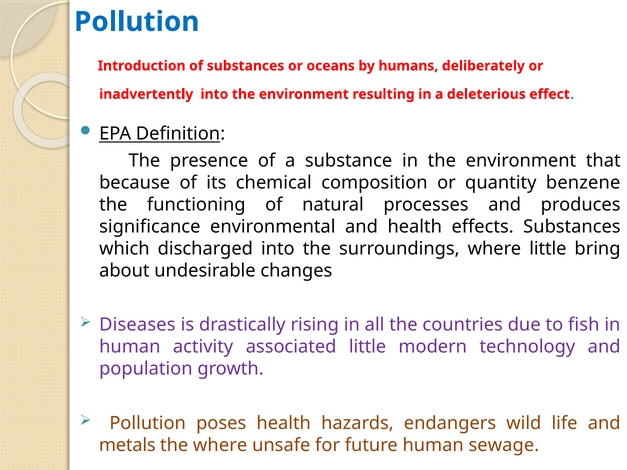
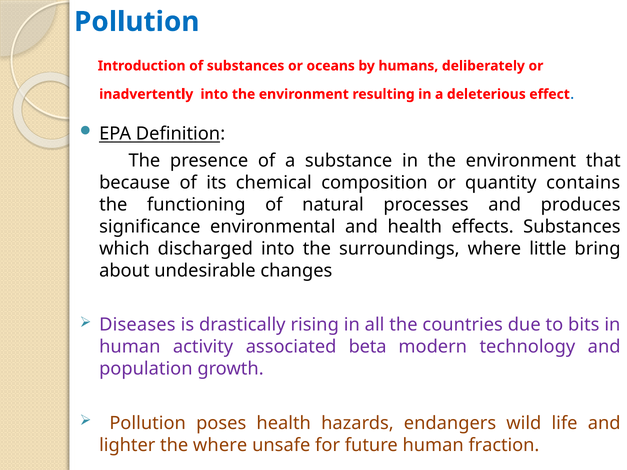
benzene: benzene -> contains (583, 183)
fish: fish -> bits (584, 325)
associated little: little -> beta (368, 347)
metals: metals -> lighter (127, 445)
sewage: sewage -> fraction (504, 445)
